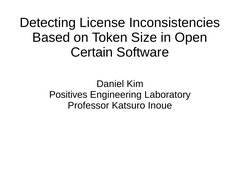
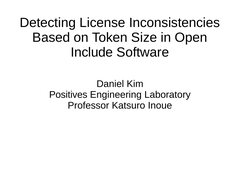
Certain: Certain -> Include (92, 52)
